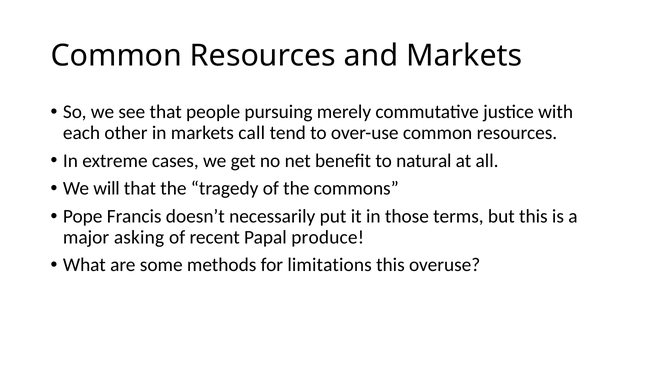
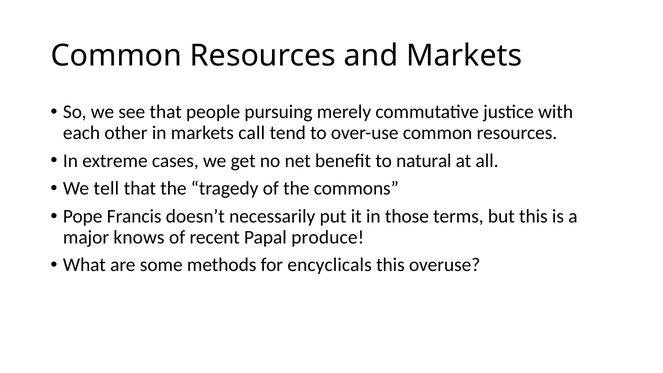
will: will -> tell (106, 189)
asking: asking -> knows (139, 237)
limitations: limitations -> encyclicals (330, 265)
